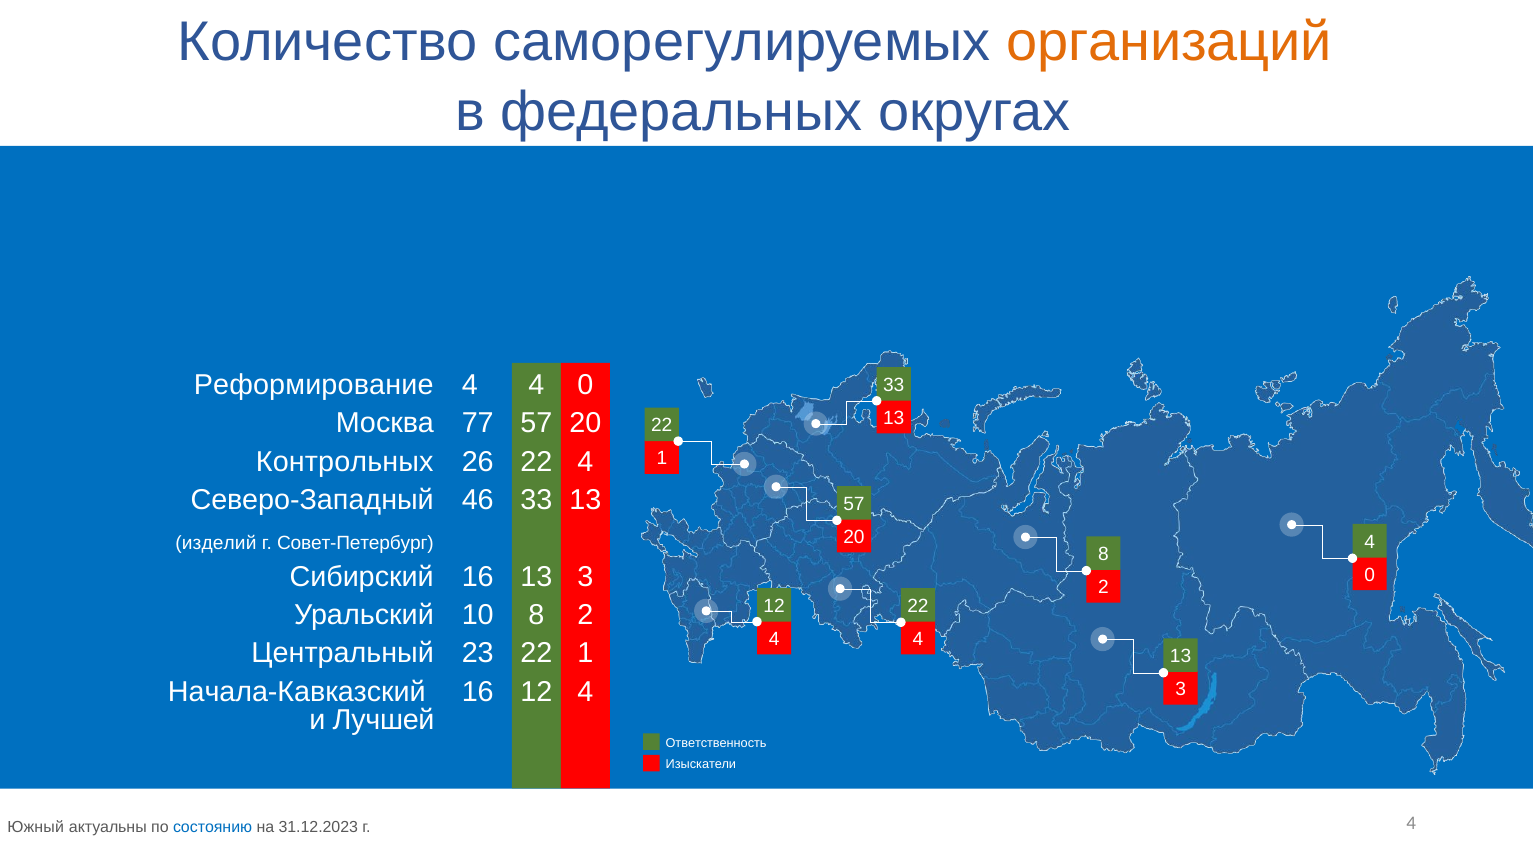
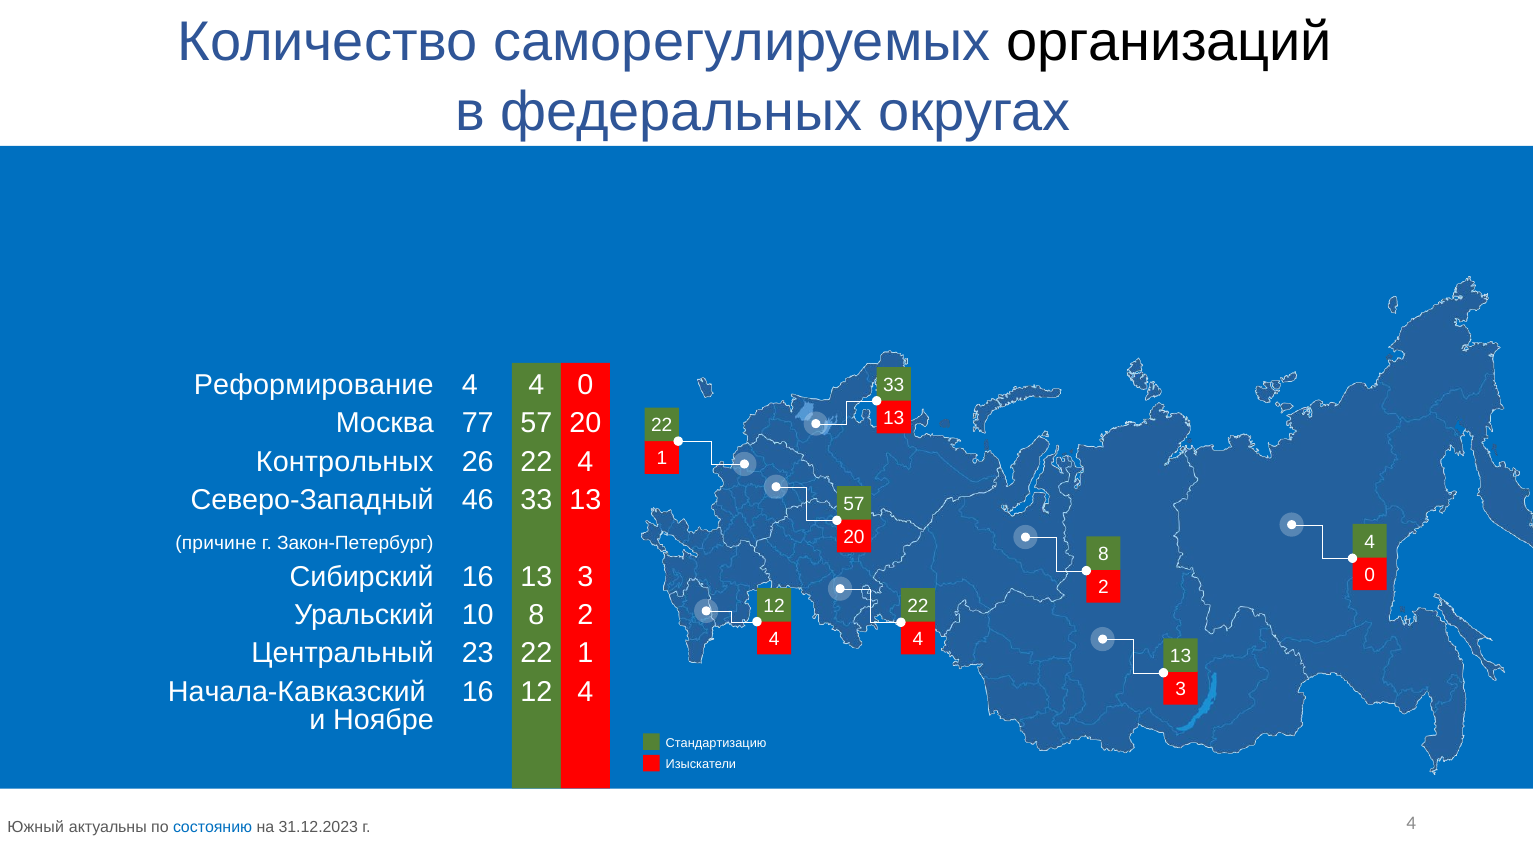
организаций colour: orange -> black (1169, 42)
изделий: изделий -> причине (216, 544)
Совет-Петербург: Совет-Петербург -> Закон-Петербург (355, 544)
Лучшей: Лучшей -> Ноябре (383, 721)
Ответственность: Ответственность -> Стандартизацию (716, 743)
